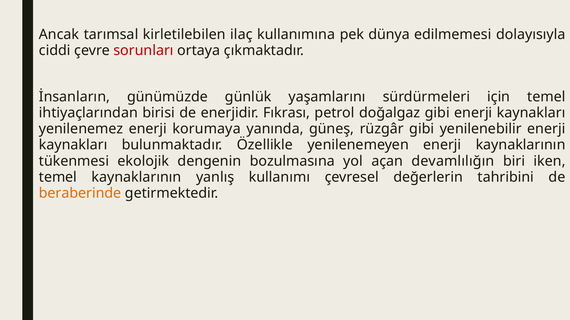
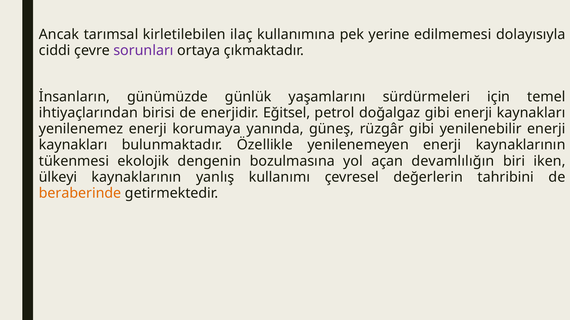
dünya: dünya -> yerine (389, 35)
sorunları colour: red -> purple (144, 51)
Fıkrası: Fıkrası -> Eğitsel (287, 113)
temel: temel -> ülkeyi (58, 177)
